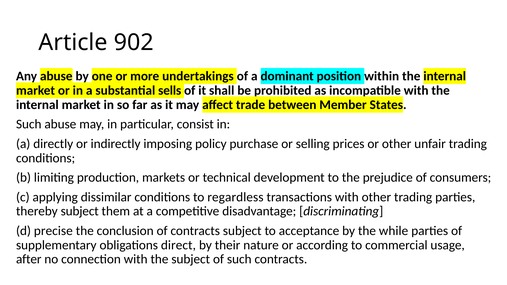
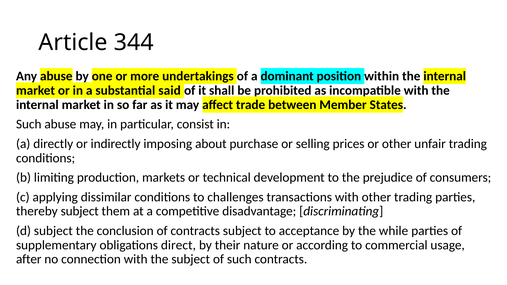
902: 902 -> 344 (134, 43)
sells: sells -> said (170, 91)
policy: policy -> about (211, 144)
regardless: regardless -> challenges (235, 197)
d precise: precise -> subject (53, 231)
